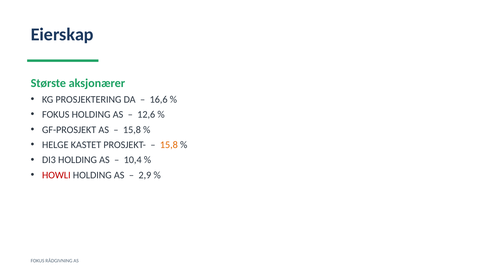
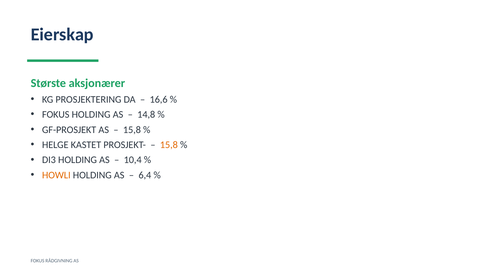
12,6: 12,6 -> 14,8 (146, 114)
HOWLI colour: red -> orange (56, 175)
2,9: 2,9 -> 6,4 (145, 175)
